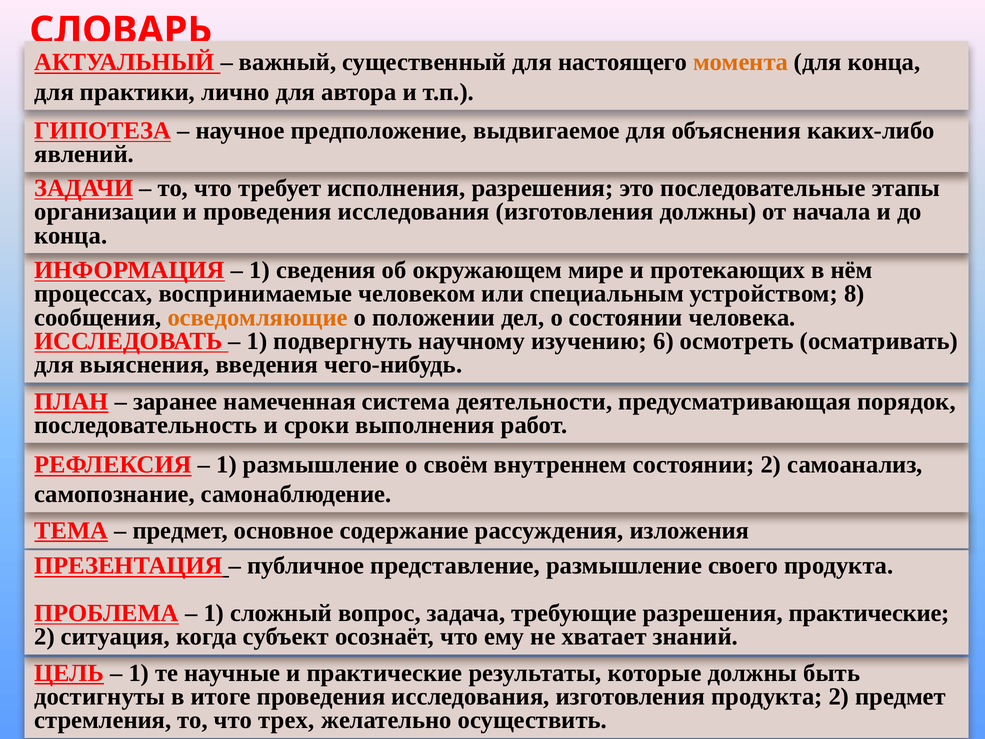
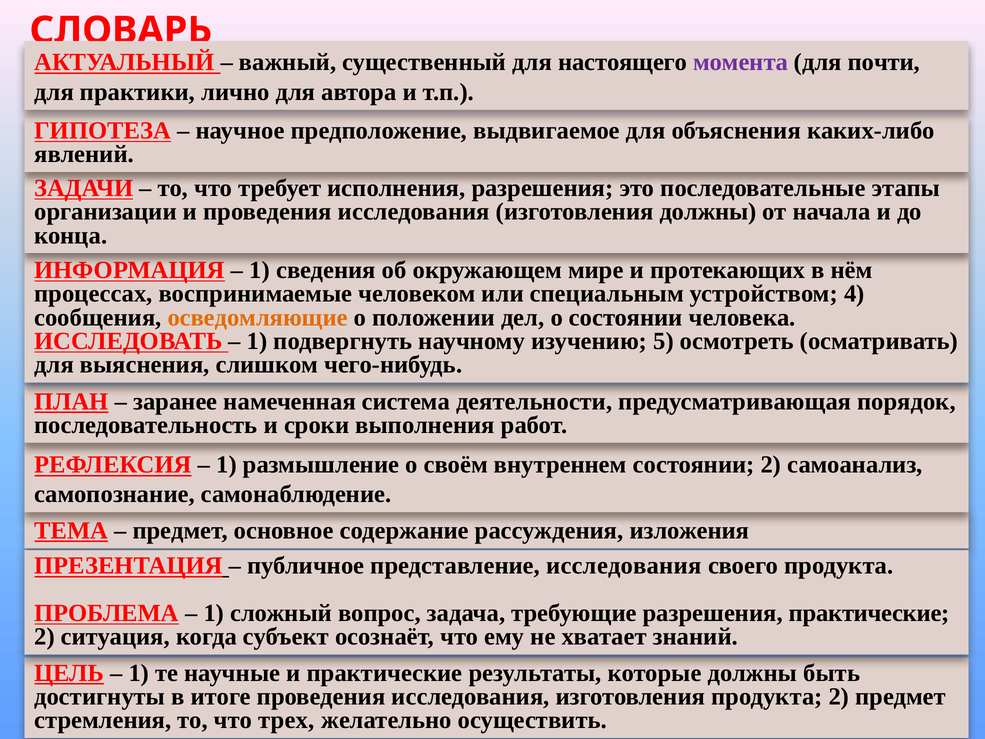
момента colour: orange -> purple (740, 62)
для конца: конца -> почти (884, 62)
8: 8 -> 4 (854, 294)
6: 6 -> 5 (664, 341)
введения: введения -> слишком (267, 365)
представление размышление: размышление -> исследования (624, 566)
